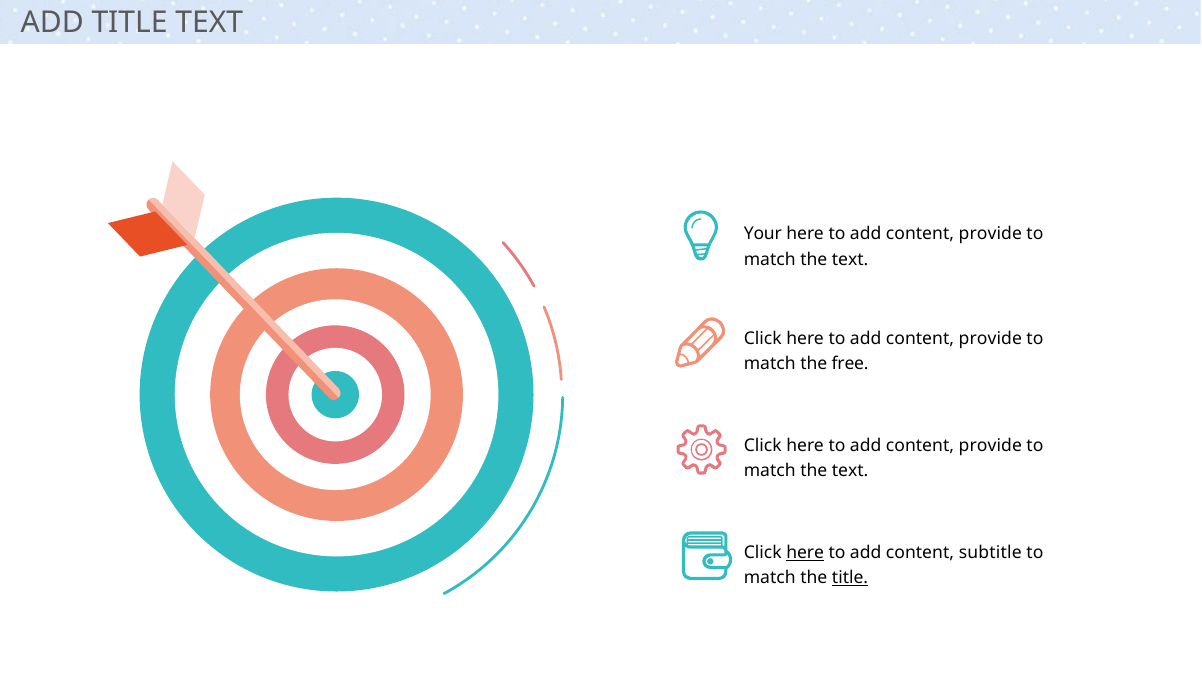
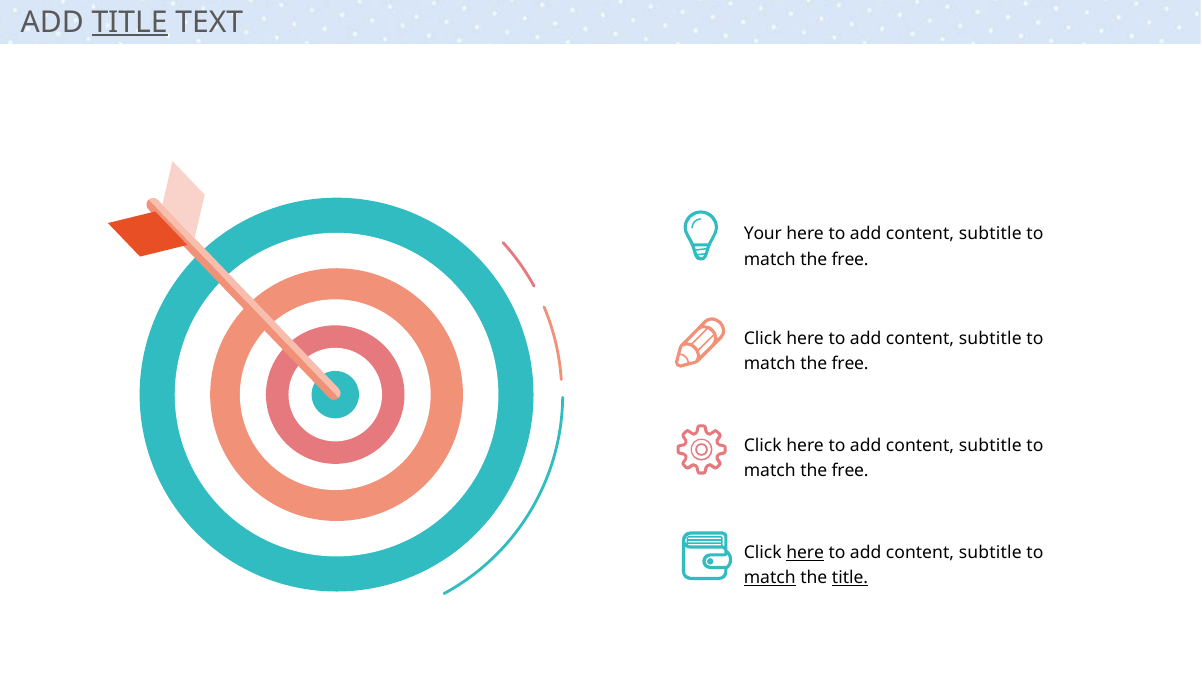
TITLE underline: none -> present (130, 22)
provide: provide -> subtitle (990, 234)
text: text -> free (850, 259)
provide: provide -> subtitle (990, 339)
provide: provide -> subtitle (990, 446)
text: text -> free (850, 471)
match underline: none -> present (770, 578)
